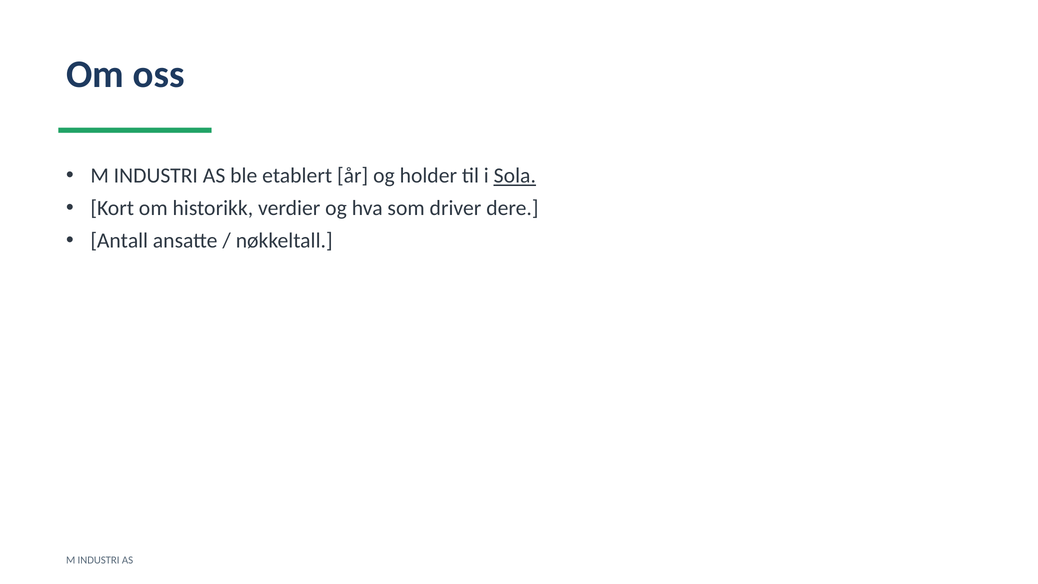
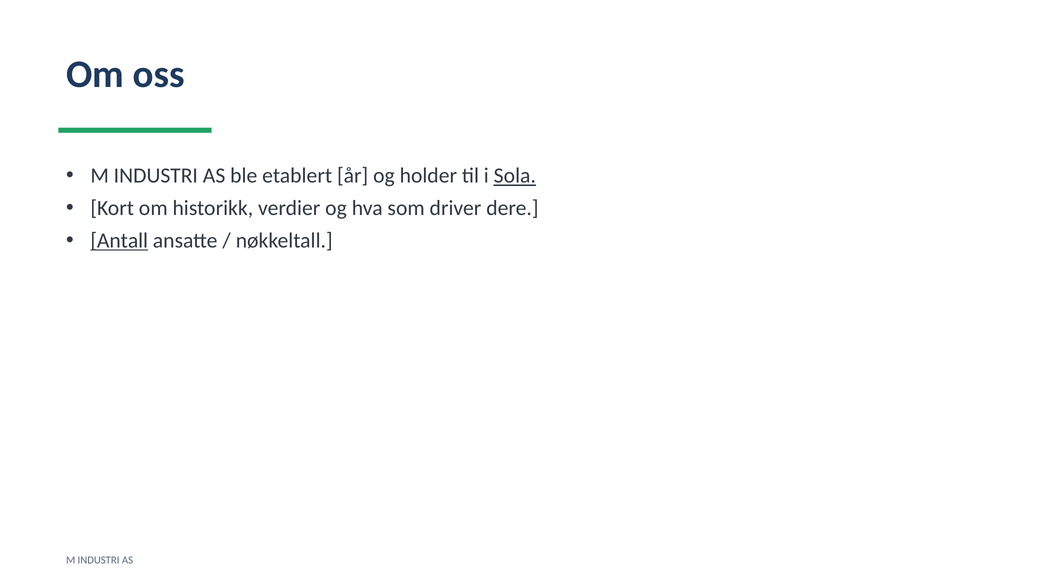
Antall underline: none -> present (119, 241)
